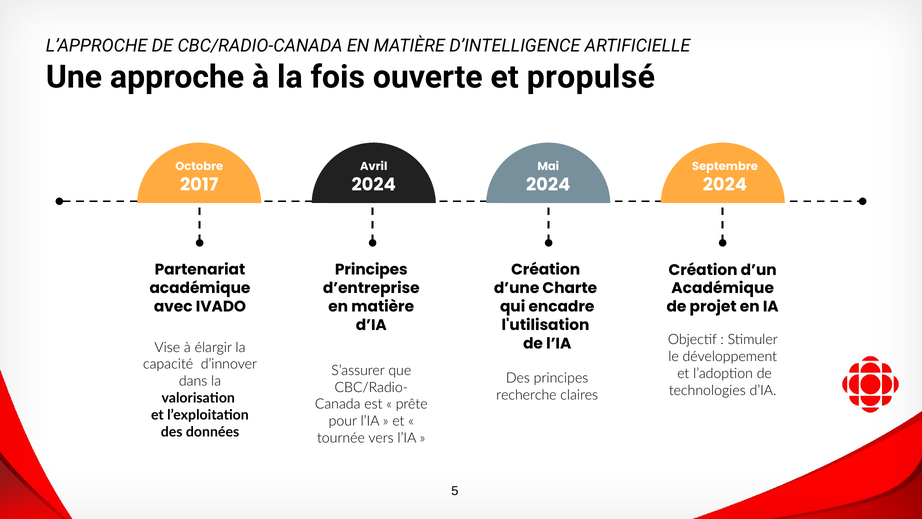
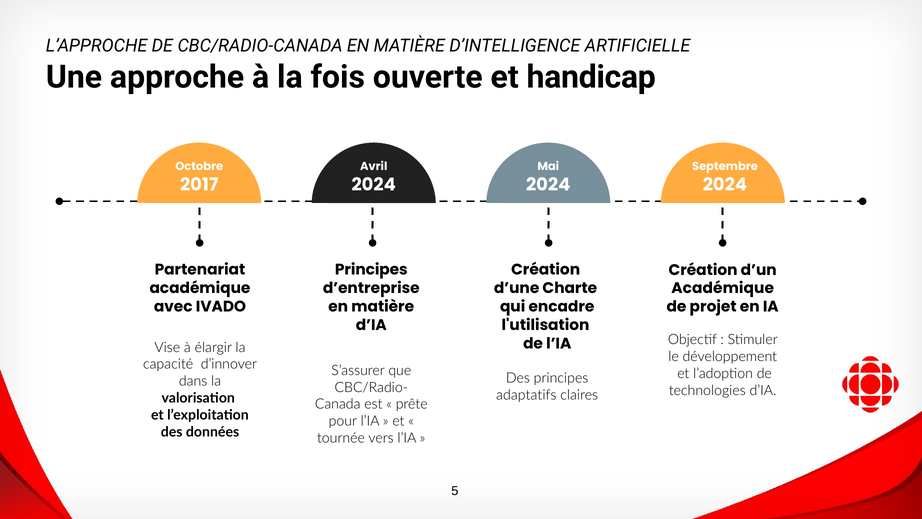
propulsé: propulsé -> handicap (591, 77)
recherche: recherche -> adaptatifs (526, 395)
